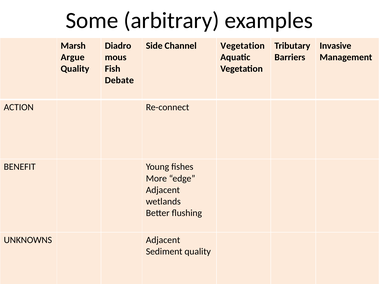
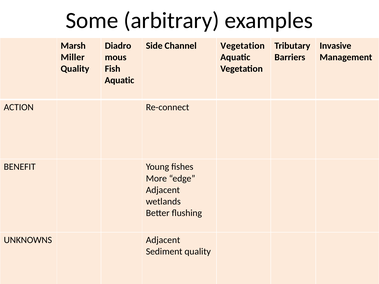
Argue: Argue -> Miller (73, 57)
Debate: Debate -> Aquatic (119, 80)
